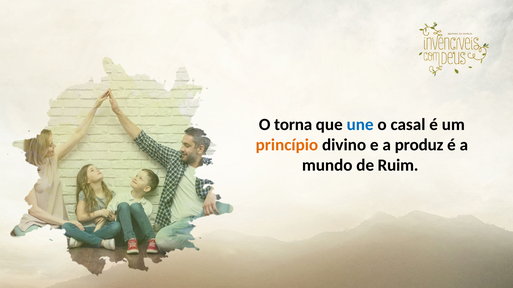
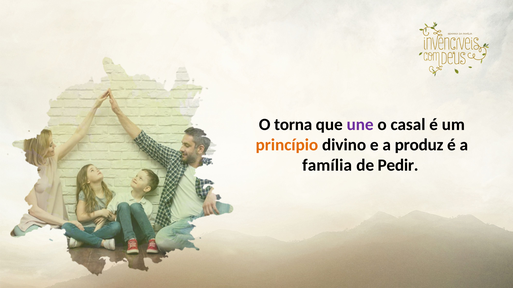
une colour: blue -> purple (360, 125)
mundo: mundo -> família (327, 166)
Ruim: Ruim -> Pedir (398, 166)
